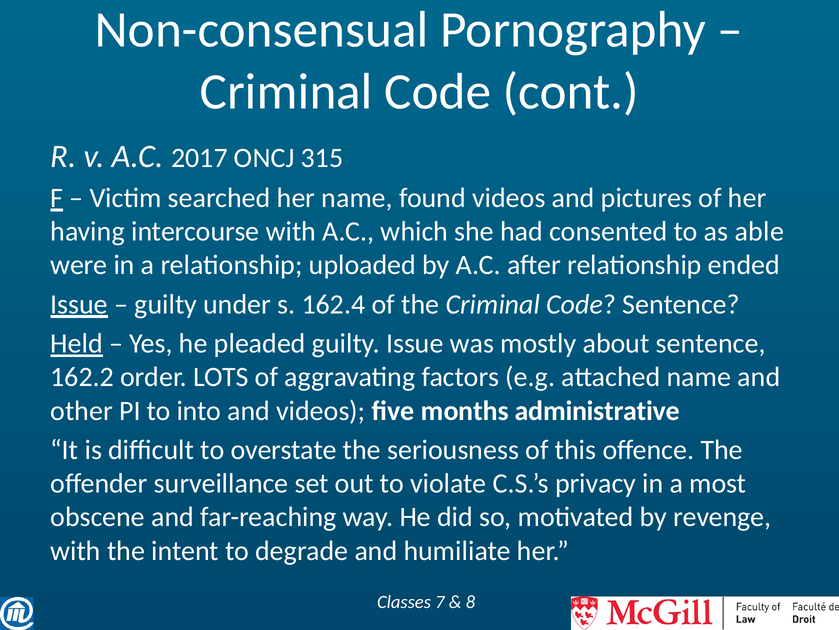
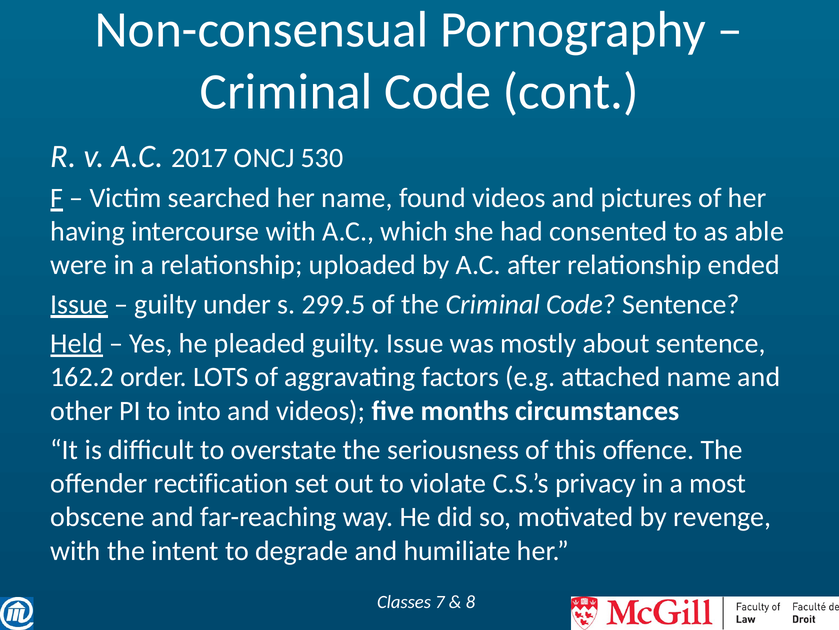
315: 315 -> 530 (322, 158)
162.4: 162.4 -> 299.5 (333, 304)
administrative: administrative -> circumstances (597, 410)
surveillance: surveillance -> rectification (221, 483)
